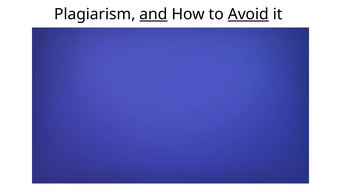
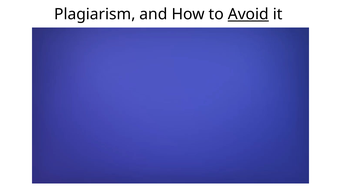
and underline: present -> none (153, 14)
